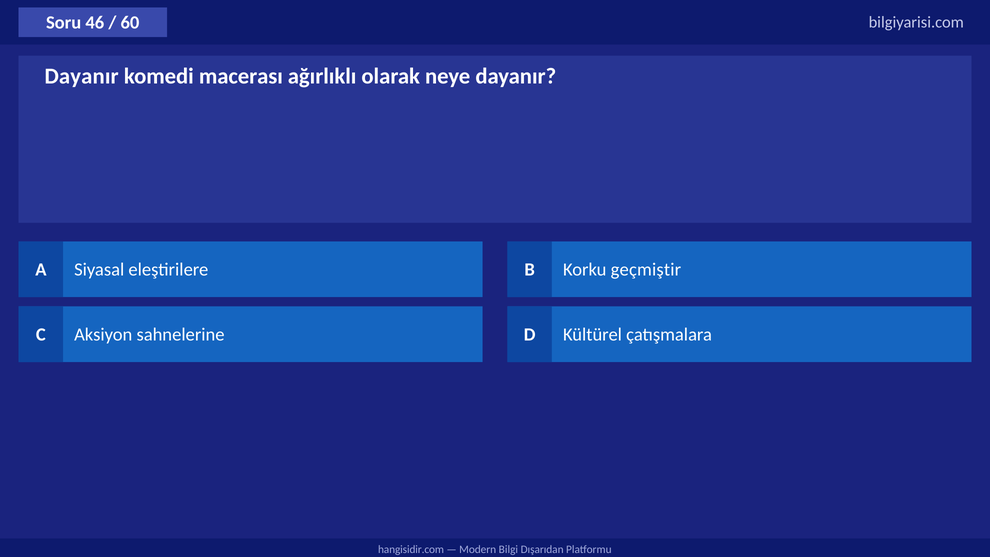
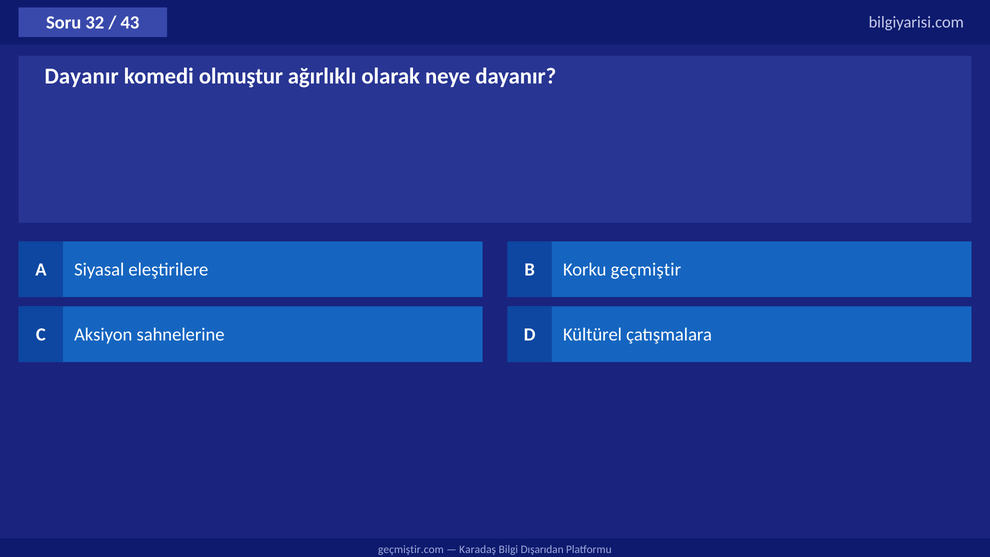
46: 46 -> 32 (95, 23)
60: 60 -> 43 (130, 23)
macerası: macerası -> olmuştur (241, 76)
hangisidir.com: hangisidir.com -> geçmiştir.com (411, 549)
Modern: Modern -> Karadaş (478, 549)
